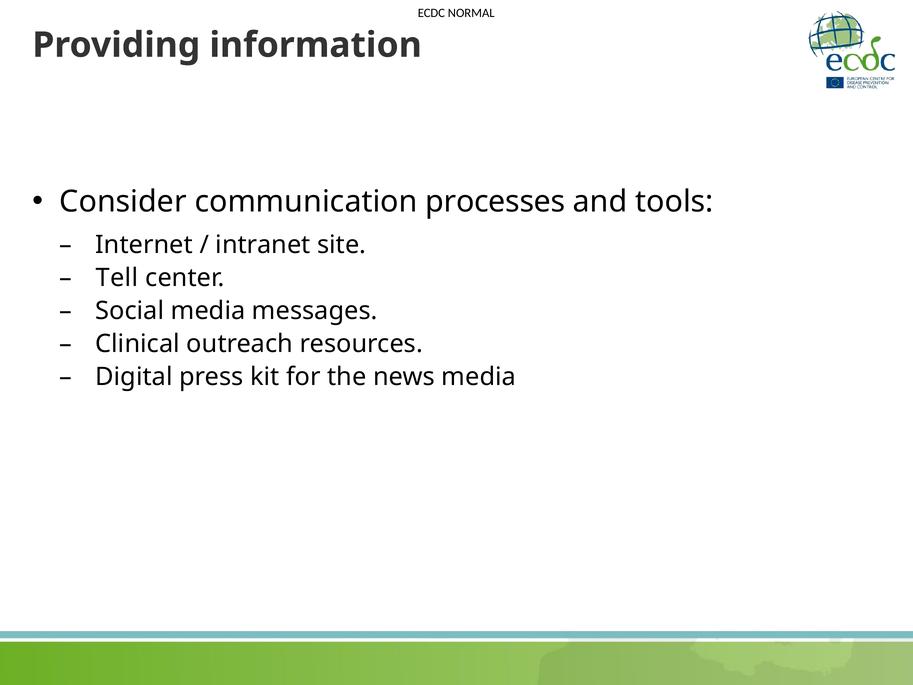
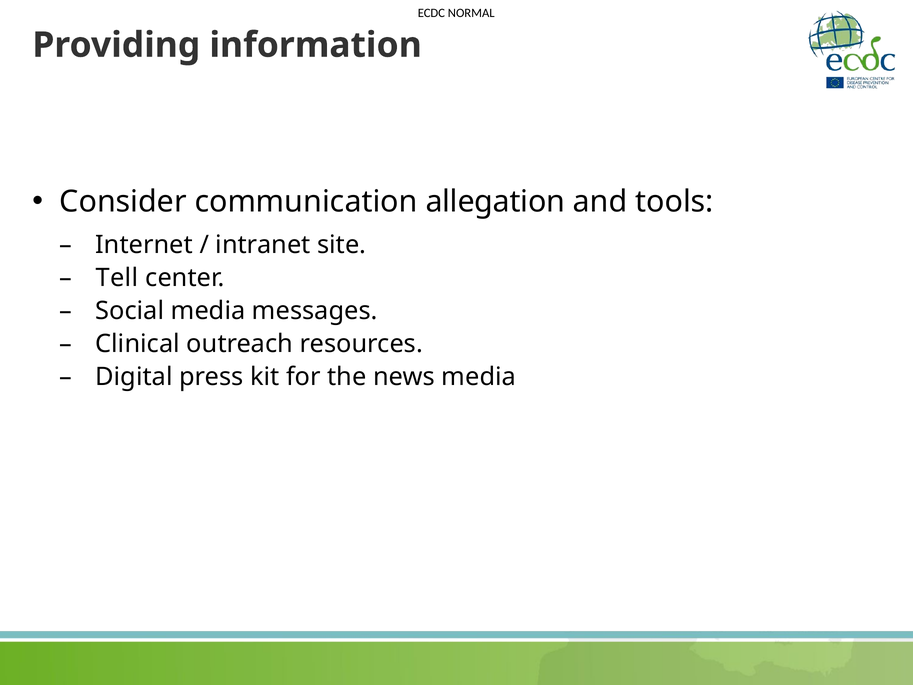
processes: processes -> allegation (495, 202)
